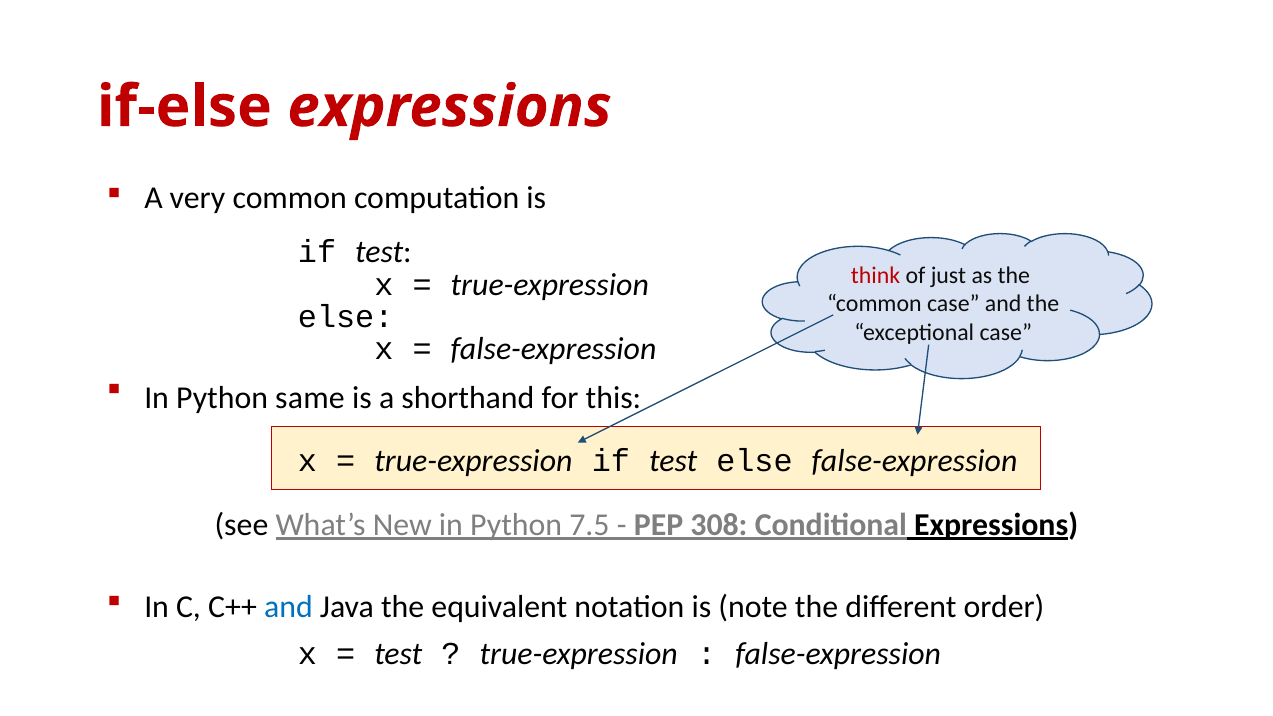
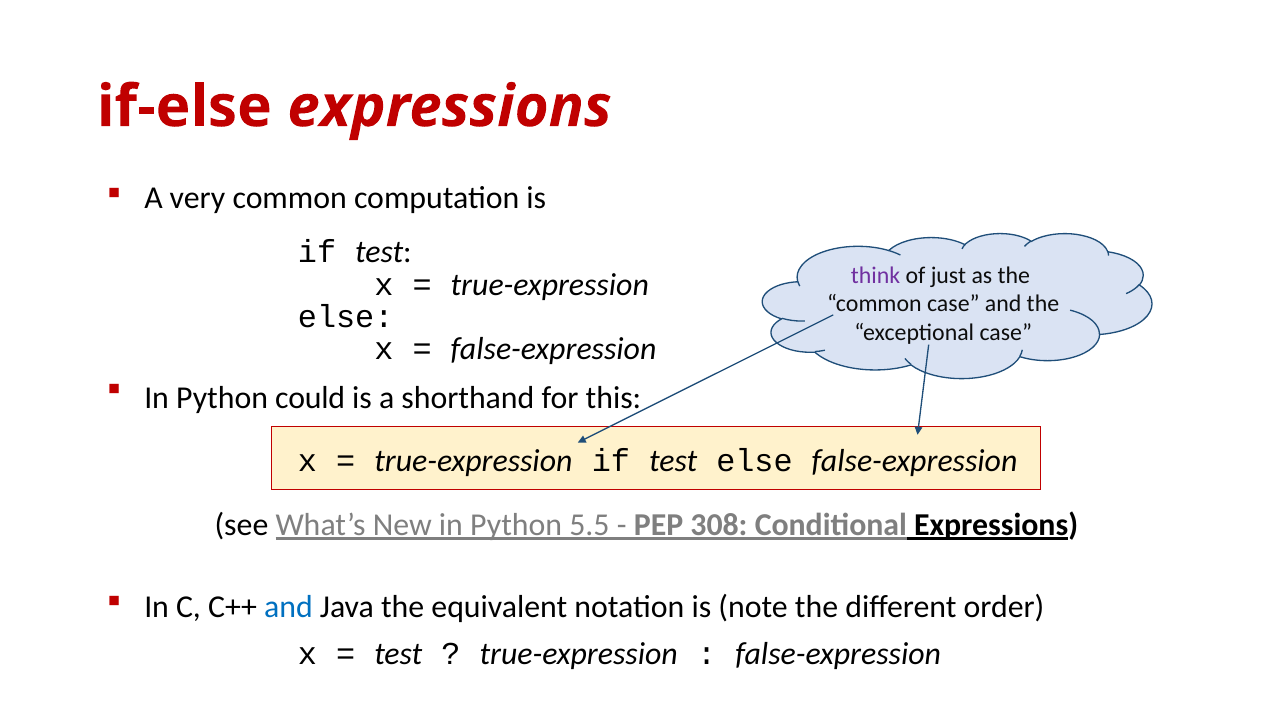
think colour: red -> purple (876, 275)
same: same -> could (310, 398)
7.5: 7.5 -> 5.5 (589, 525)
